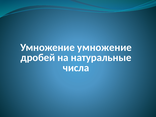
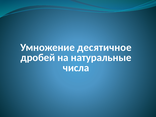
Умножение умножение: умножение -> десятичное (104, 47)
